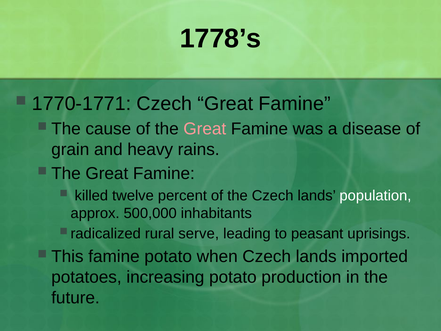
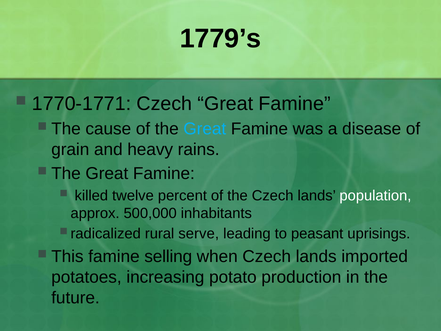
1778’s: 1778’s -> 1779’s (221, 39)
Great colour: pink -> light blue (205, 129)
famine potato: potato -> selling (168, 256)
